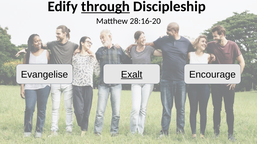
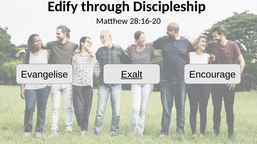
through underline: present -> none (106, 7)
